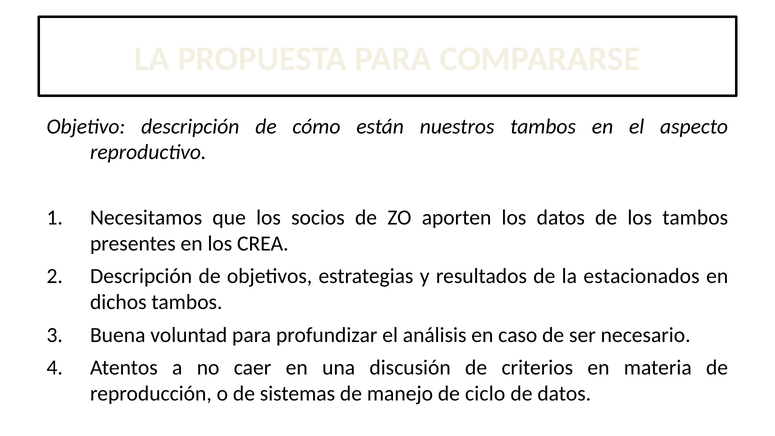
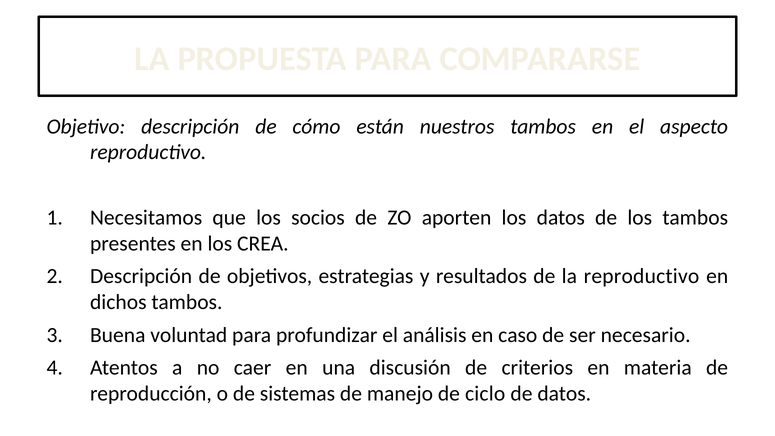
la estacionados: estacionados -> reproductivo (641, 276)
